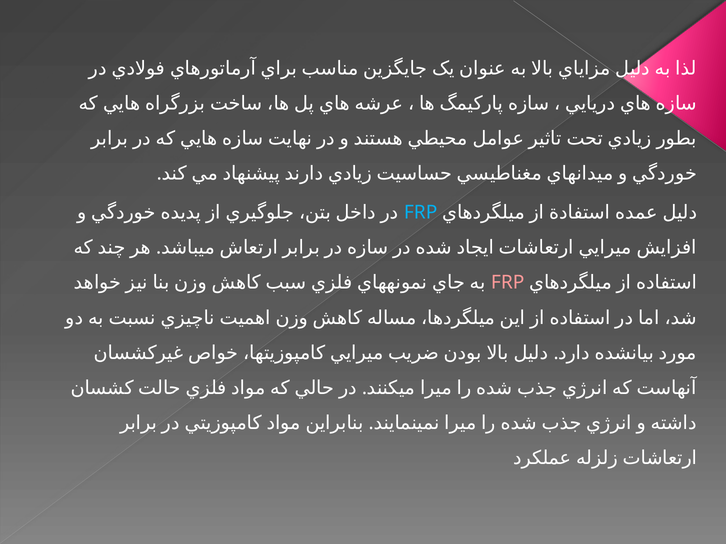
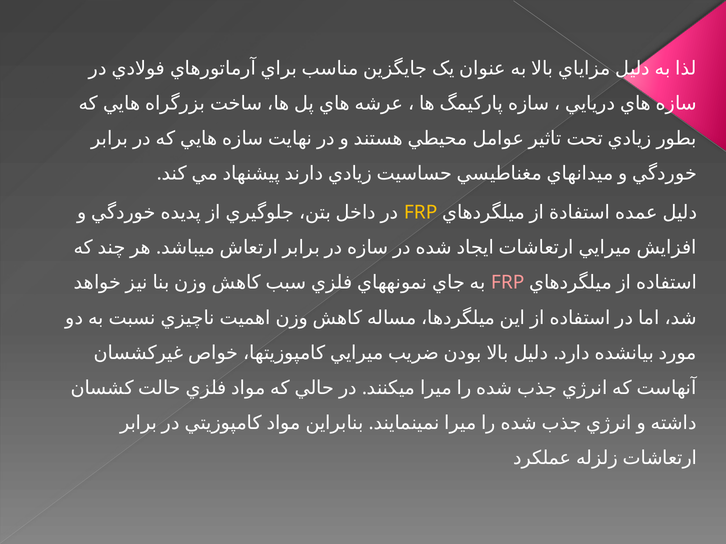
FRP colour: light blue -> yellow (421, 213)
